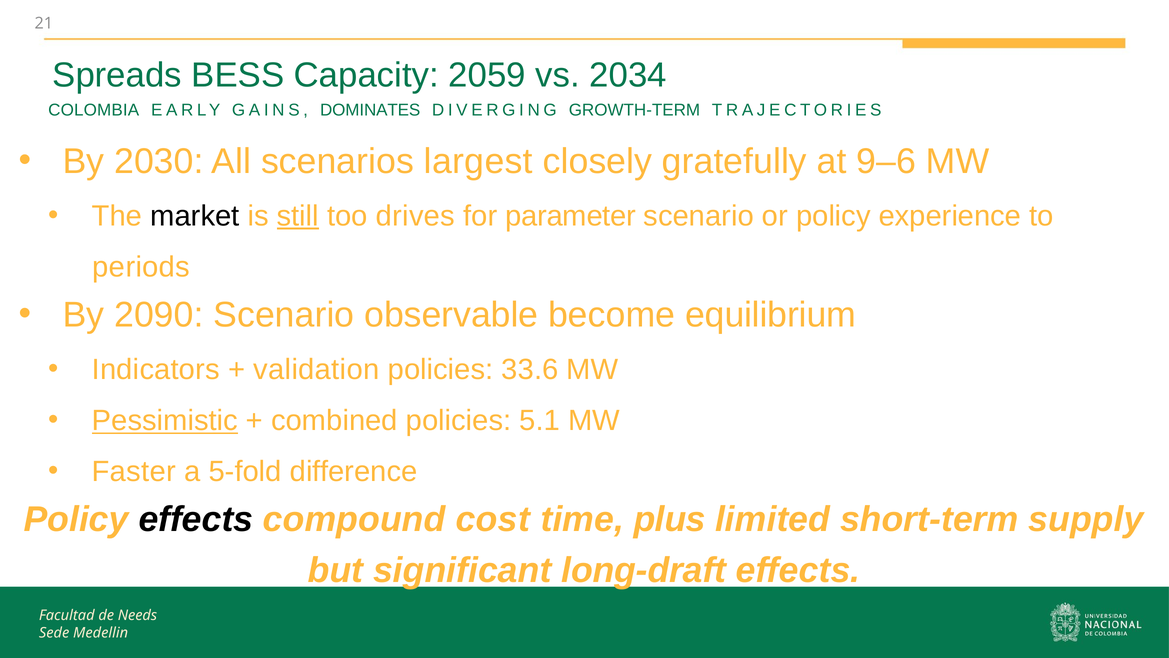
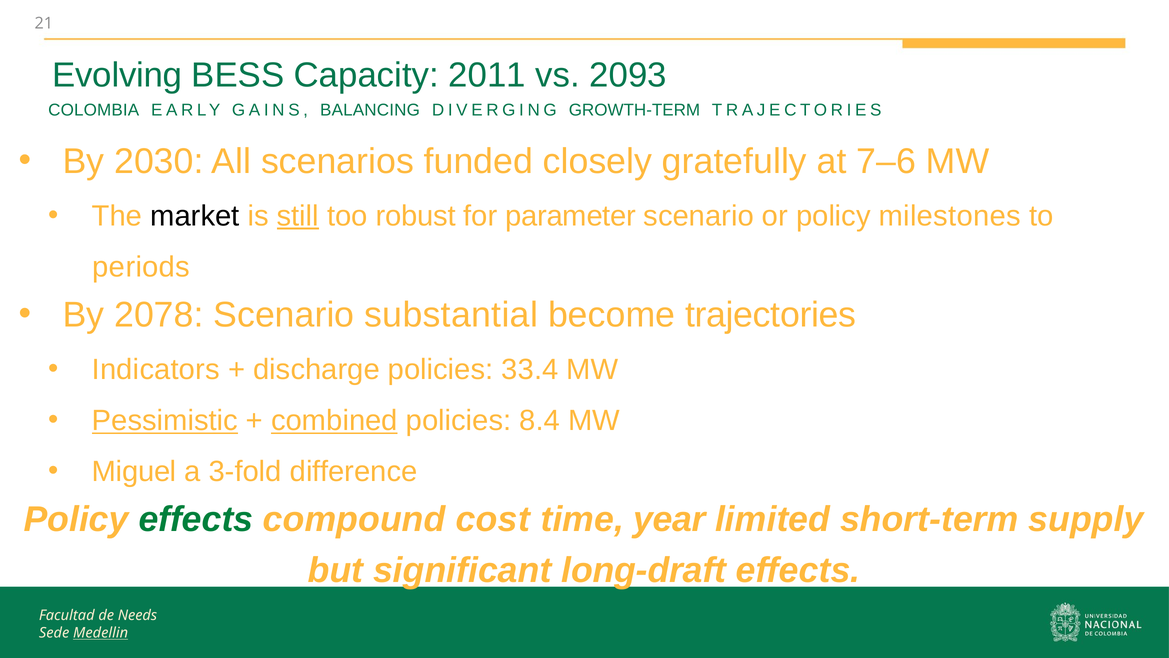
Spreads: Spreads -> Evolving (117, 75)
2059: 2059 -> 2011 (487, 75)
2034: 2034 -> 2093 (628, 75)
DOMINATES: DOMINATES -> BALANCING (370, 110)
largest: largest -> funded (478, 161)
9–6: 9–6 -> 7–6 (886, 161)
drives: drives -> robust (416, 216)
experience: experience -> milestones (950, 216)
2090: 2090 -> 2078 (159, 315)
observable: observable -> substantial (451, 315)
become equilibrium: equilibrium -> trajectories (771, 315)
validation: validation -> discharge (317, 369)
33.6: 33.6 -> 33.4 (530, 369)
combined underline: none -> present (334, 420)
5.1: 5.1 -> 8.4 (540, 420)
Faster: Faster -> Miguel (134, 471)
5-fold: 5-fold -> 3-fold (245, 471)
effects colour: black -> green (196, 519)
plus: plus -> year (670, 519)
Medellin underline: none -> present (101, 633)
